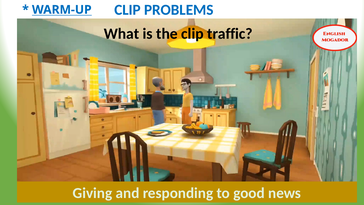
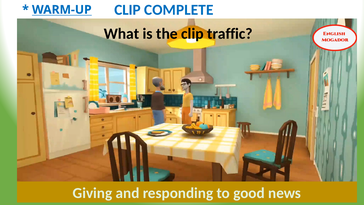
PROBLEMS: PROBLEMS -> COMPLETE (179, 10)
